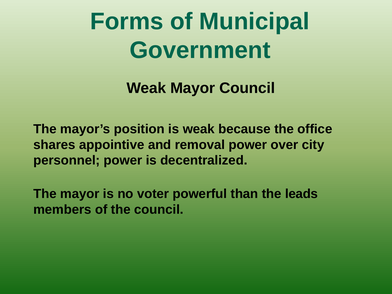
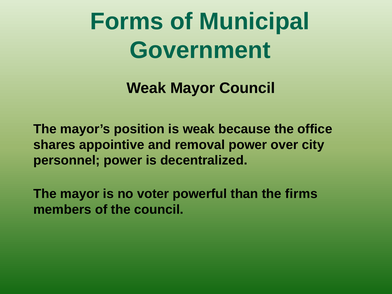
leads: leads -> firms (301, 194)
